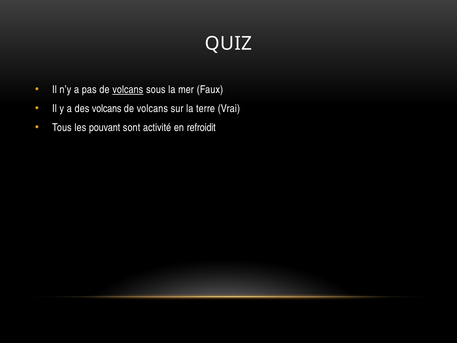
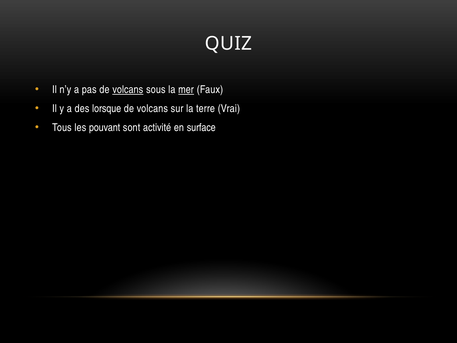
mer underline: none -> present (186, 89)
des volcans: volcans -> lorsque (107, 108)
refroidit: refroidit -> surface (201, 127)
